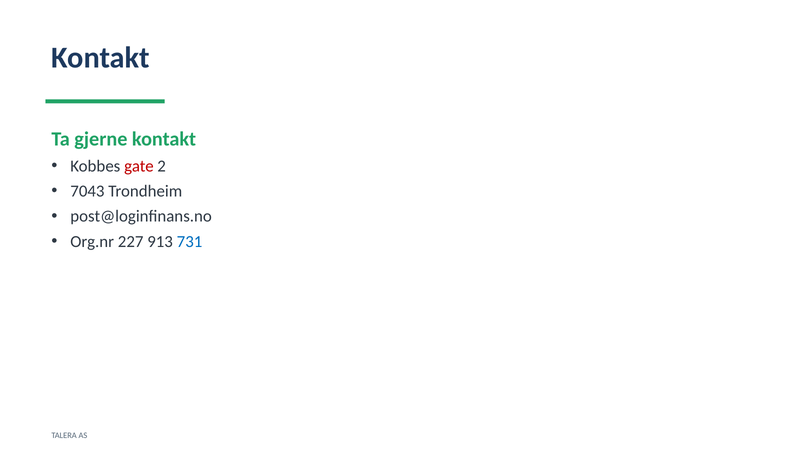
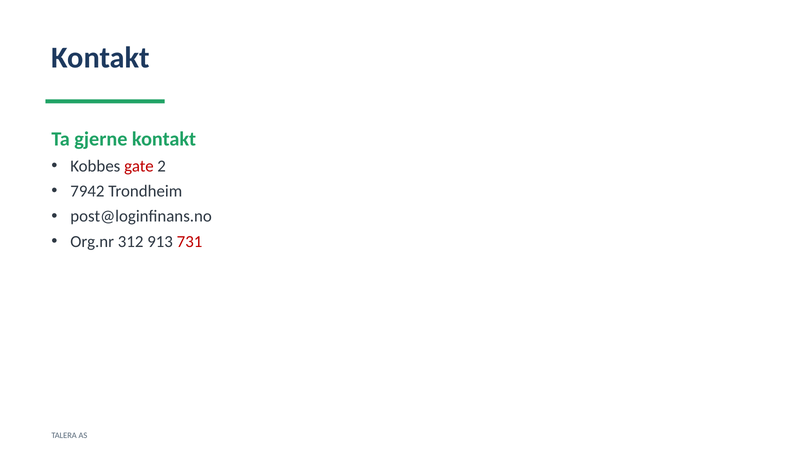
7043: 7043 -> 7942 (87, 191)
227: 227 -> 312 (131, 242)
731 colour: blue -> red (190, 242)
